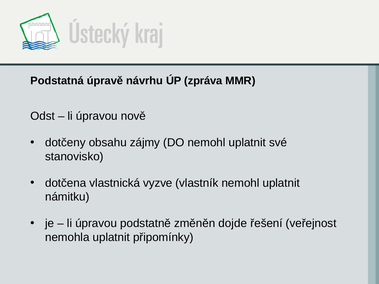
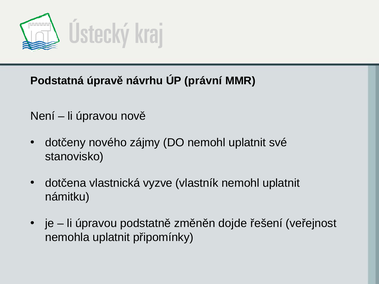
zpráva: zpráva -> právní (203, 81)
Odst: Odst -> Není (43, 116)
obsahu: obsahu -> nového (108, 143)
